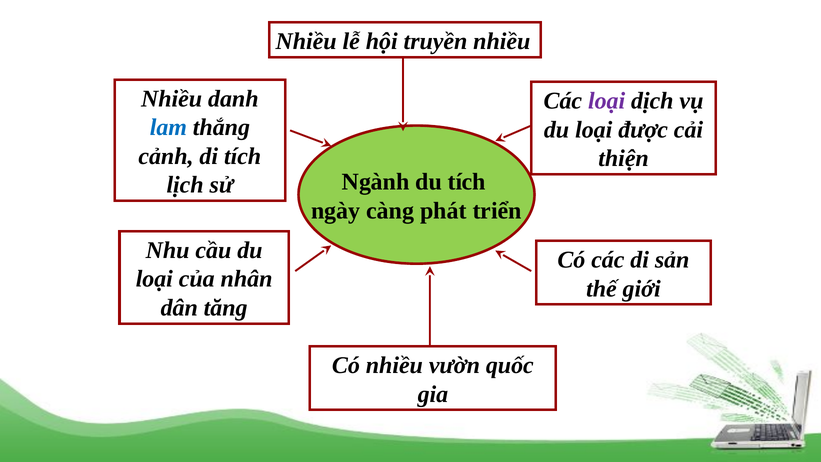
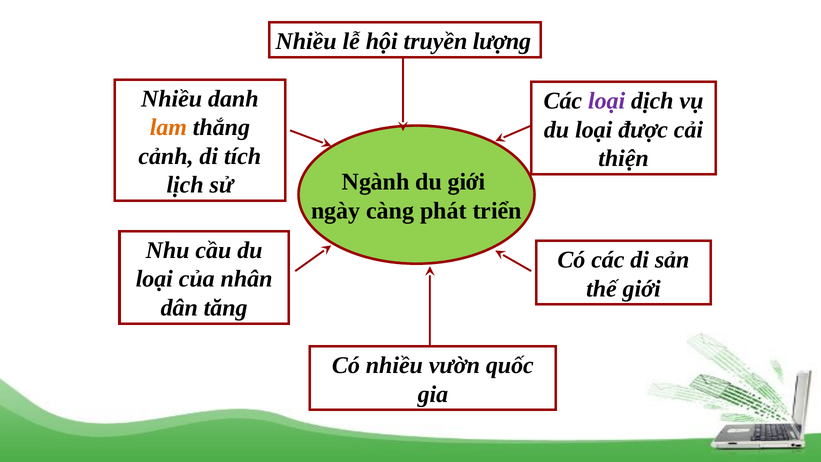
truyền nhiều: nhiều -> lượng (502, 42)
lam colour: blue -> orange (168, 127)
du tích: tích -> giới (467, 182)
